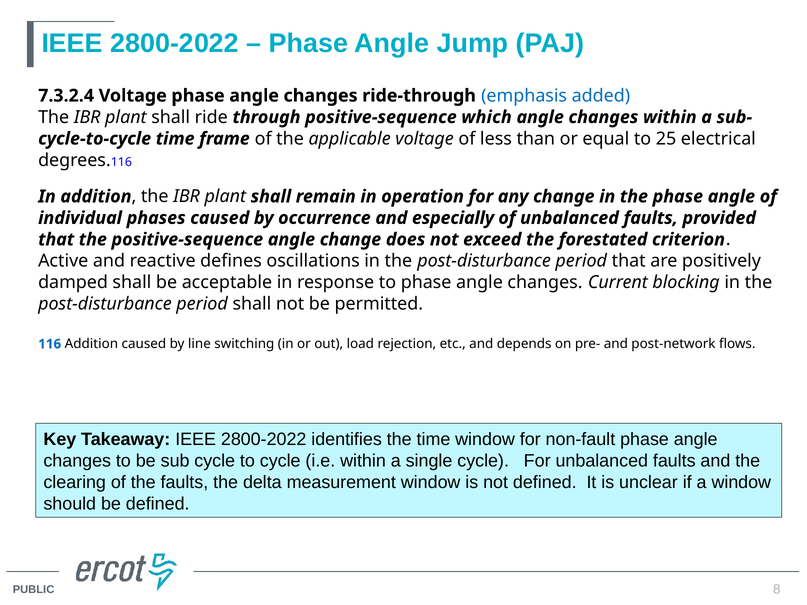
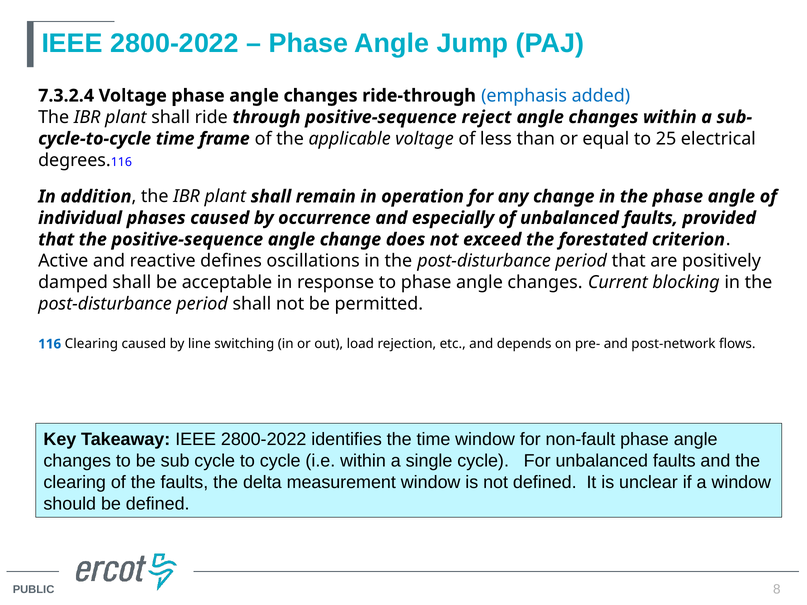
which: which -> reject (487, 117)
116 Addition: Addition -> Clearing (91, 344)
